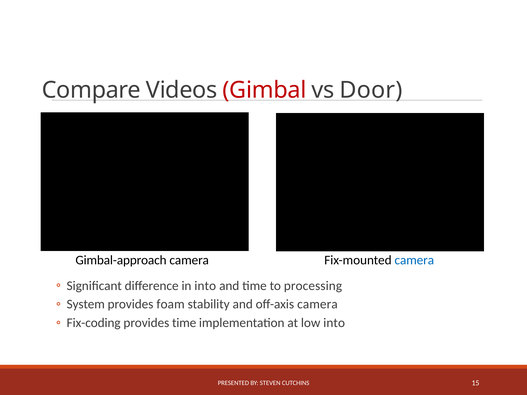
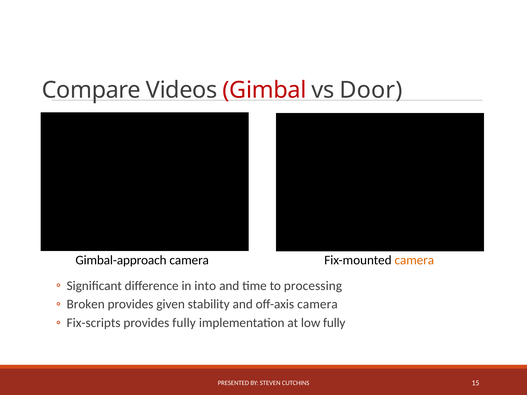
camera colour: blue -> orange (414, 260)
System: System -> Broken (86, 304)
foam: foam -> given (171, 304)
Fix-coding: Fix-coding -> Fix-scripts (94, 323)
provides time: time -> fully (184, 323)
low into: into -> fully (334, 323)
